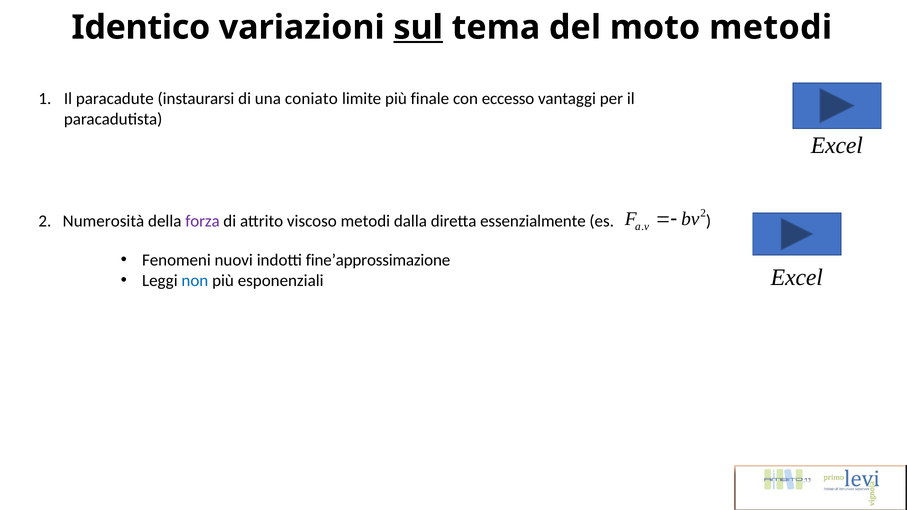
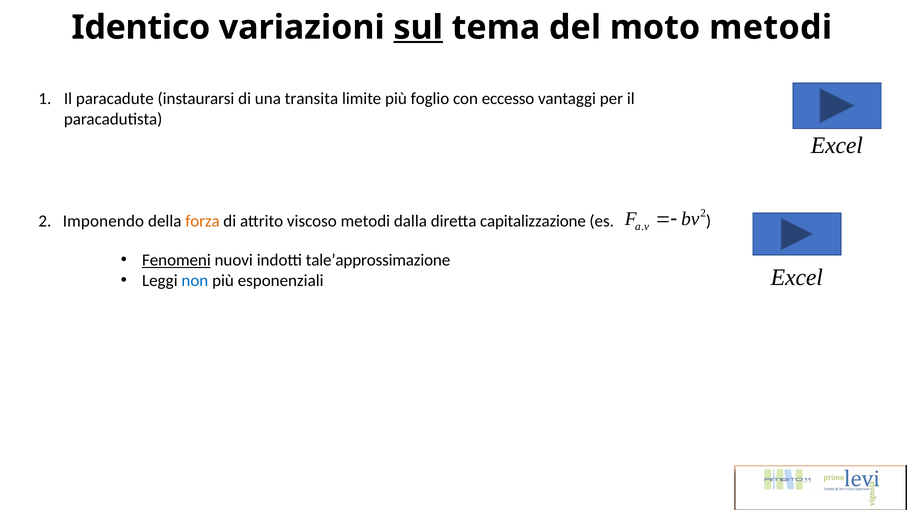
coniato: coniato -> transita (311, 99)
finale: finale -> foglio (430, 99)
Numerosità: Numerosità -> Imponendo (103, 221)
forza colour: purple -> orange (202, 221)
essenzialmente: essenzialmente -> capitalizzazione (533, 221)
Fenomeni underline: none -> present (176, 260)
fine’approssimazione: fine’approssimazione -> tale’approssimazione (378, 260)
